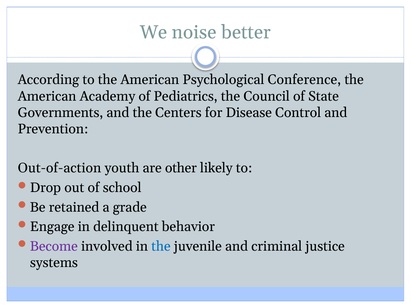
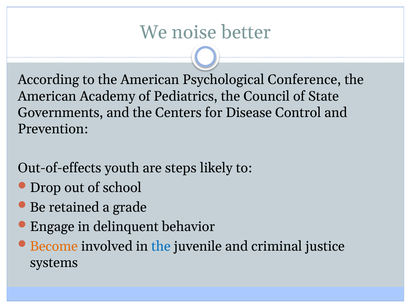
Out-of-action: Out-of-action -> Out-of-effects (60, 168)
other: other -> steps (181, 168)
Become colour: purple -> orange (54, 246)
